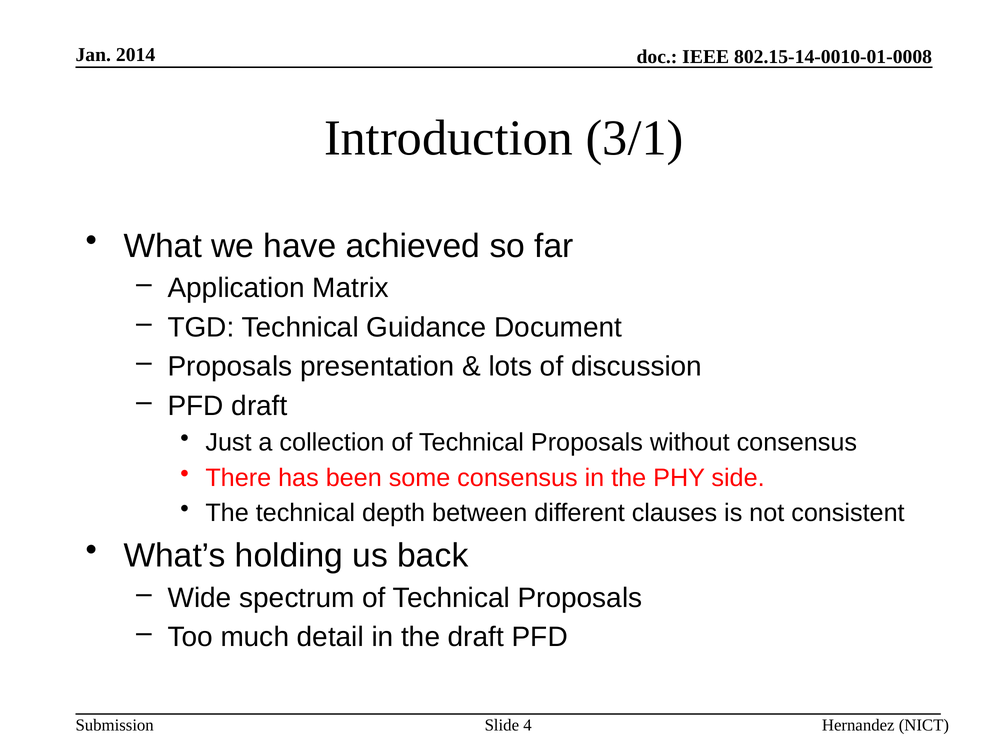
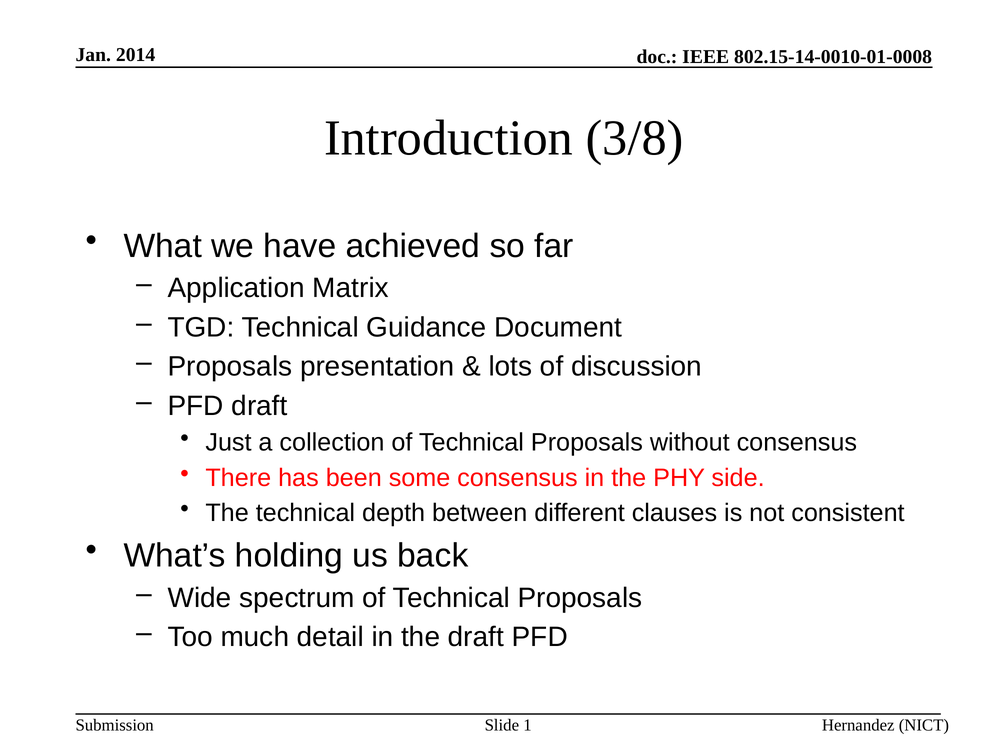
3/1: 3/1 -> 3/8 (635, 138)
4: 4 -> 1 (527, 725)
